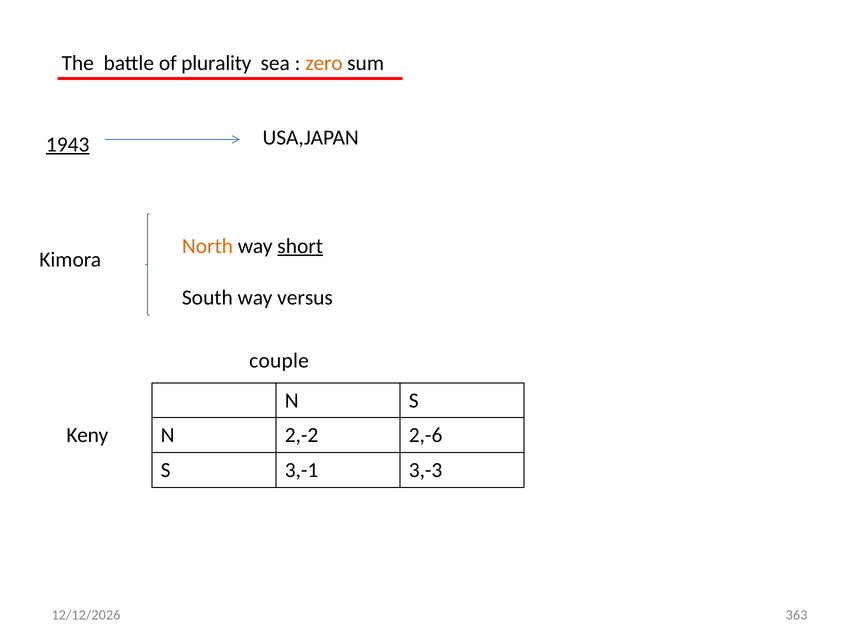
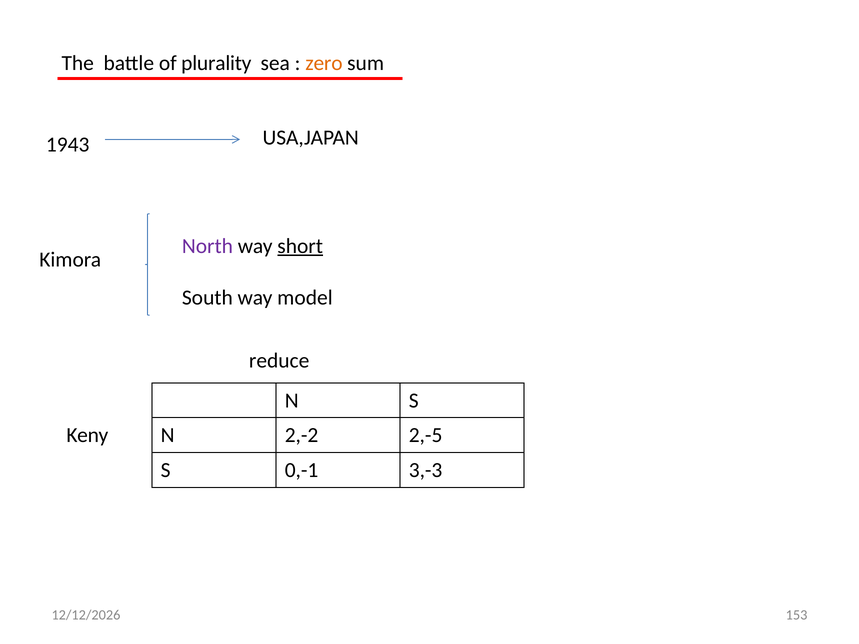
1943 underline: present -> none (68, 145)
North colour: orange -> purple (207, 246)
versus: versus -> model (305, 298)
couple: couple -> reduce (279, 361)
2,-6: 2,-6 -> 2,-5 (426, 436)
3,-1: 3,-1 -> 0,-1 (302, 470)
363: 363 -> 153 (797, 615)
